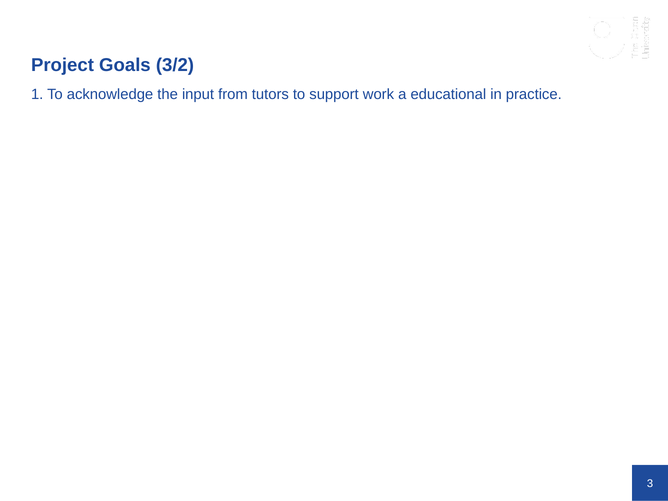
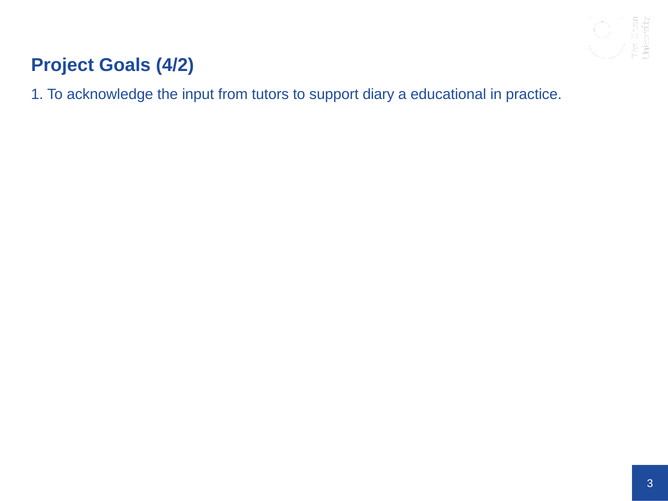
3/2: 3/2 -> 4/2 (175, 65)
work: work -> diary (379, 95)
